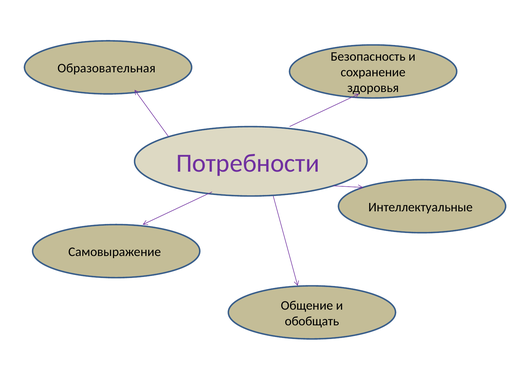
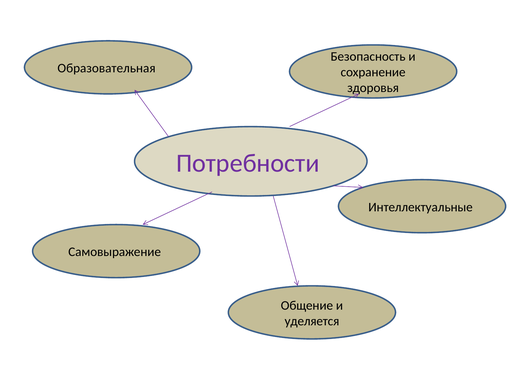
обобщать: обобщать -> уделяется (312, 321)
